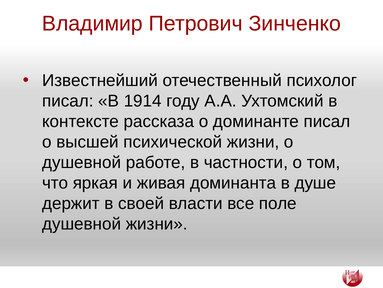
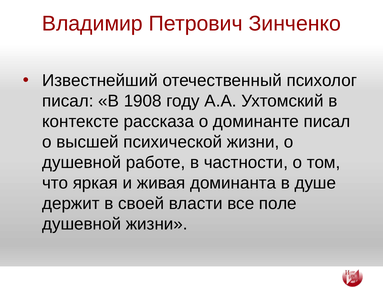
1914: 1914 -> 1908 (143, 101)
